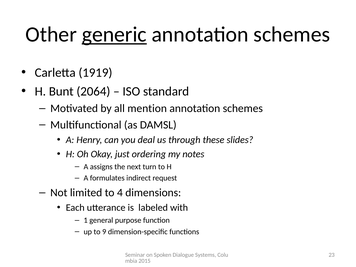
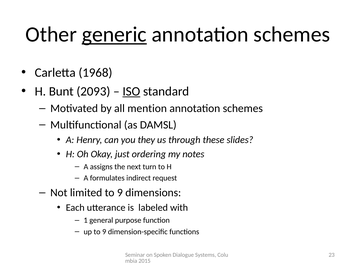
1919: 1919 -> 1968 (95, 73)
2064: 2064 -> 2093 (93, 91)
ISO underline: none -> present (131, 91)
deal: deal -> they (146, 140)
limited to 4: 4 -> 9 (120, 193)
